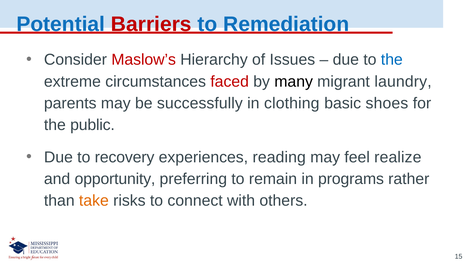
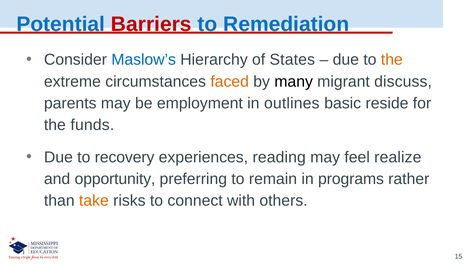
Maslow’s colour: red -> blue (144, 60)
Issues: Issues -> States (292, 60)
the colour: blue -> orange (392, 60)
faced colour: red -> orange (230, 81)
laundry: laundry -> discuss (403, 81)
successfully: successfully -> employment (200, 103)
clothing: clothing -> outlines (292, 103)
shoes: shoes -> reside (387, 103)
public: public -> funds (92, 125)
